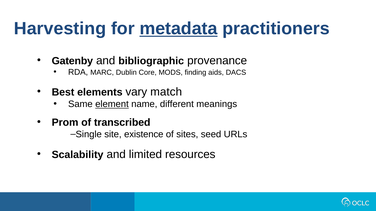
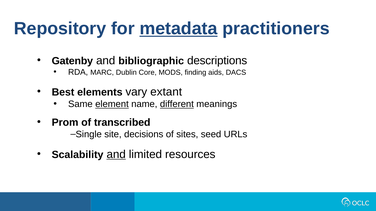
Harvesting: Harvesting -> Repository (60, 29)
provenance: provenance -> descriptions (217, 61)
match: match -> extant (166, 92)
different underline: none -> present (177, 104)
existence: existence -> decisions (144, 134)
and underline: none -> present (116, 155)
